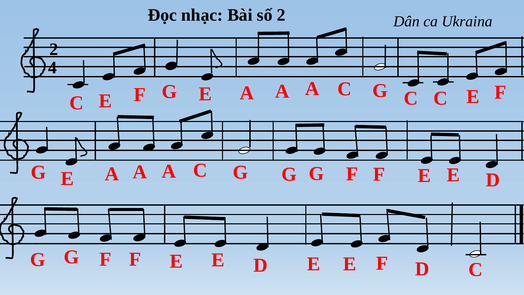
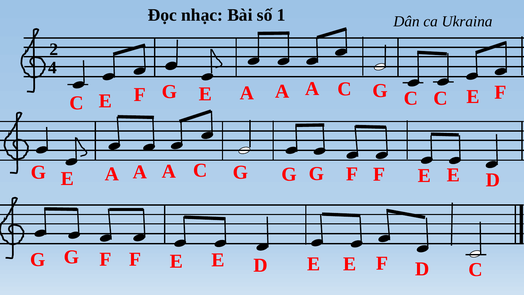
số 2: 2 -> 1 (281, 15)
